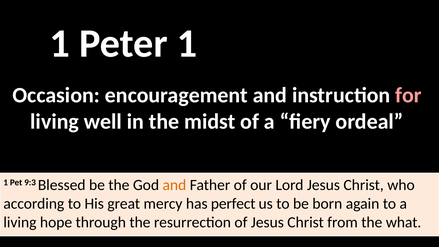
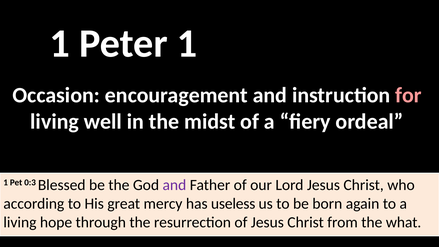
9:3: 9:3 -> 0:3 (30, 182)
and colour: orange -> purple (174, 185)
perfect: perfect -> useless (233, 204)
